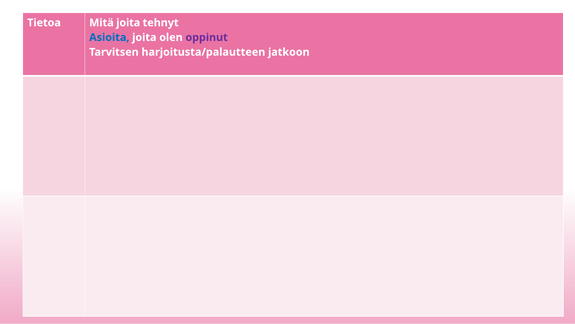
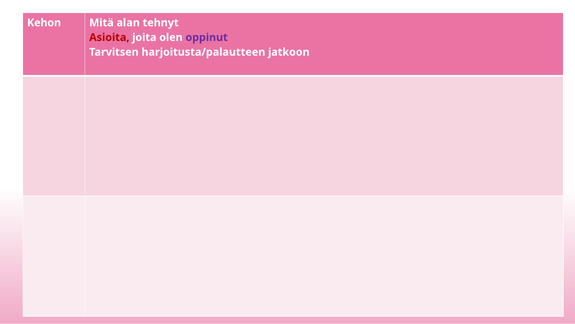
Tietoa: Tietoa -> Kehon (44, 23)
Mitä joita: joita -> alan (128, 23)
Asioita colour: blue -> red (109, 37)
